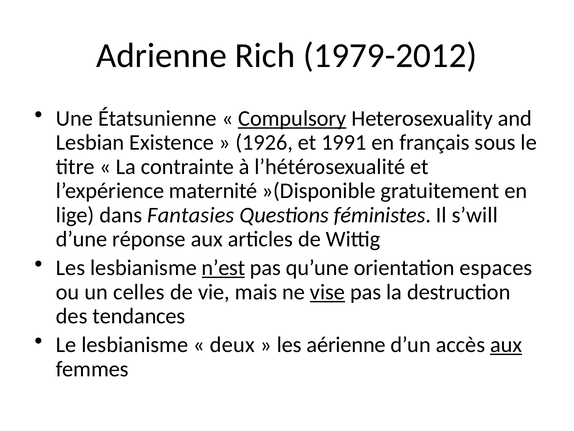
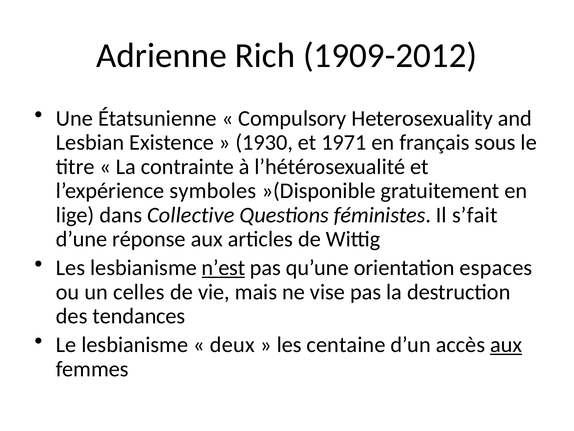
1979-2012: 1979-2012 -> 1909-2012 (390, 56)
Compulsory underline: present -> none (292, 118)
1926: 1926 -> 1930 (264, 142)
1991: 1991 -> 1971 (344, 142)
maternité: maternité -> symboles (213, 191)
Fantasies: Fantasies -> Collective (191, 215)
s’will: s’will -> s’fait (475, 215)
vise underline: present -> none (327, 292)
aérienne: aérienne -> centaine (346, 344)
